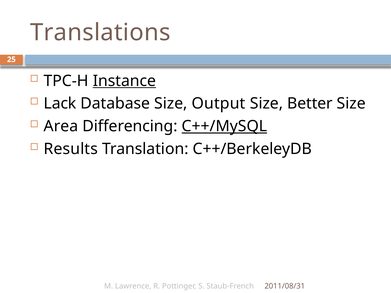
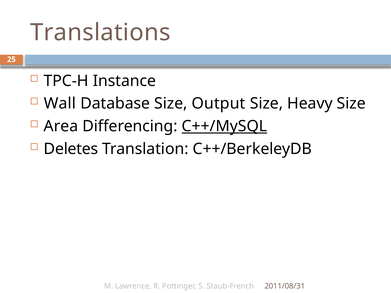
Instance underline: present -> none (124, 81)
Lack: Lack -> Wall (60, 104)
Better: Better -> Heavy (310, 104)
Results: Results -> Deletes (71, 149)
